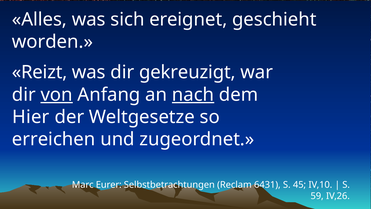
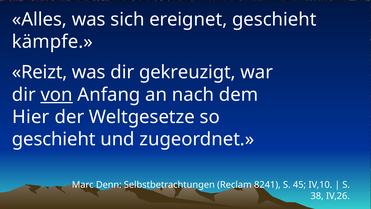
worden: worden -> kämpfe (52, 42)
nach underline: present -> none (193, 94)
erreichen: erreichen -> geschieht (54, 139)
Eurer: Eurer -> Denn (109, 185)
6431: 6431 -> 8241 (267, 185)
59: 59 -> 38 (317, 196)
